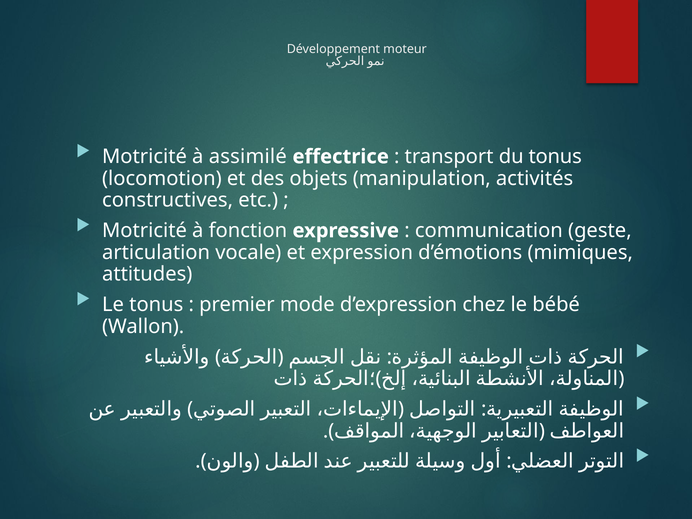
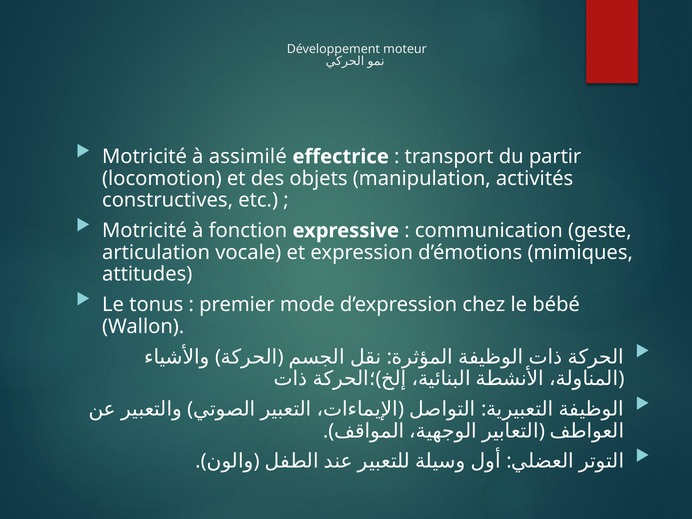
du tonus: tonus -> partir (555, 157)
